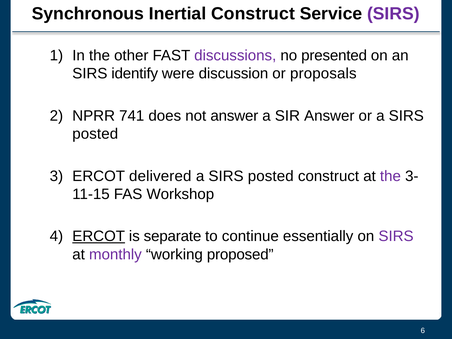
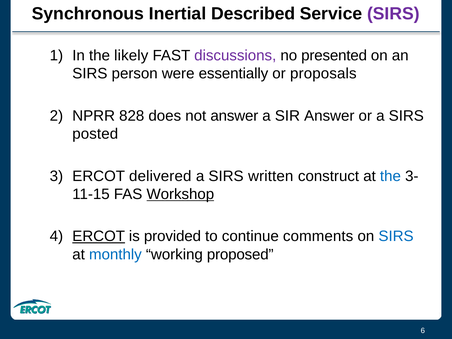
Inertial Construct: Construct -> Described (253, 14)
other: other -> likely (131, 56)
identify: identify -> person (135, 74)
discussion: discussion -> essentially (233, 74)
741: 741 -> 828 (132, 116)
posted: posted -> written (271, 176)
the colour: purple -> blue (390, 176)
Workshop underline: none -> present (180, 194)
separate: separate -> provided (172, 236)
essentially: essentially -> comments (318, 236)
SIRS colour: purple -> blue (396, 236)
monthly colour: purple -> blue (115, 254)
